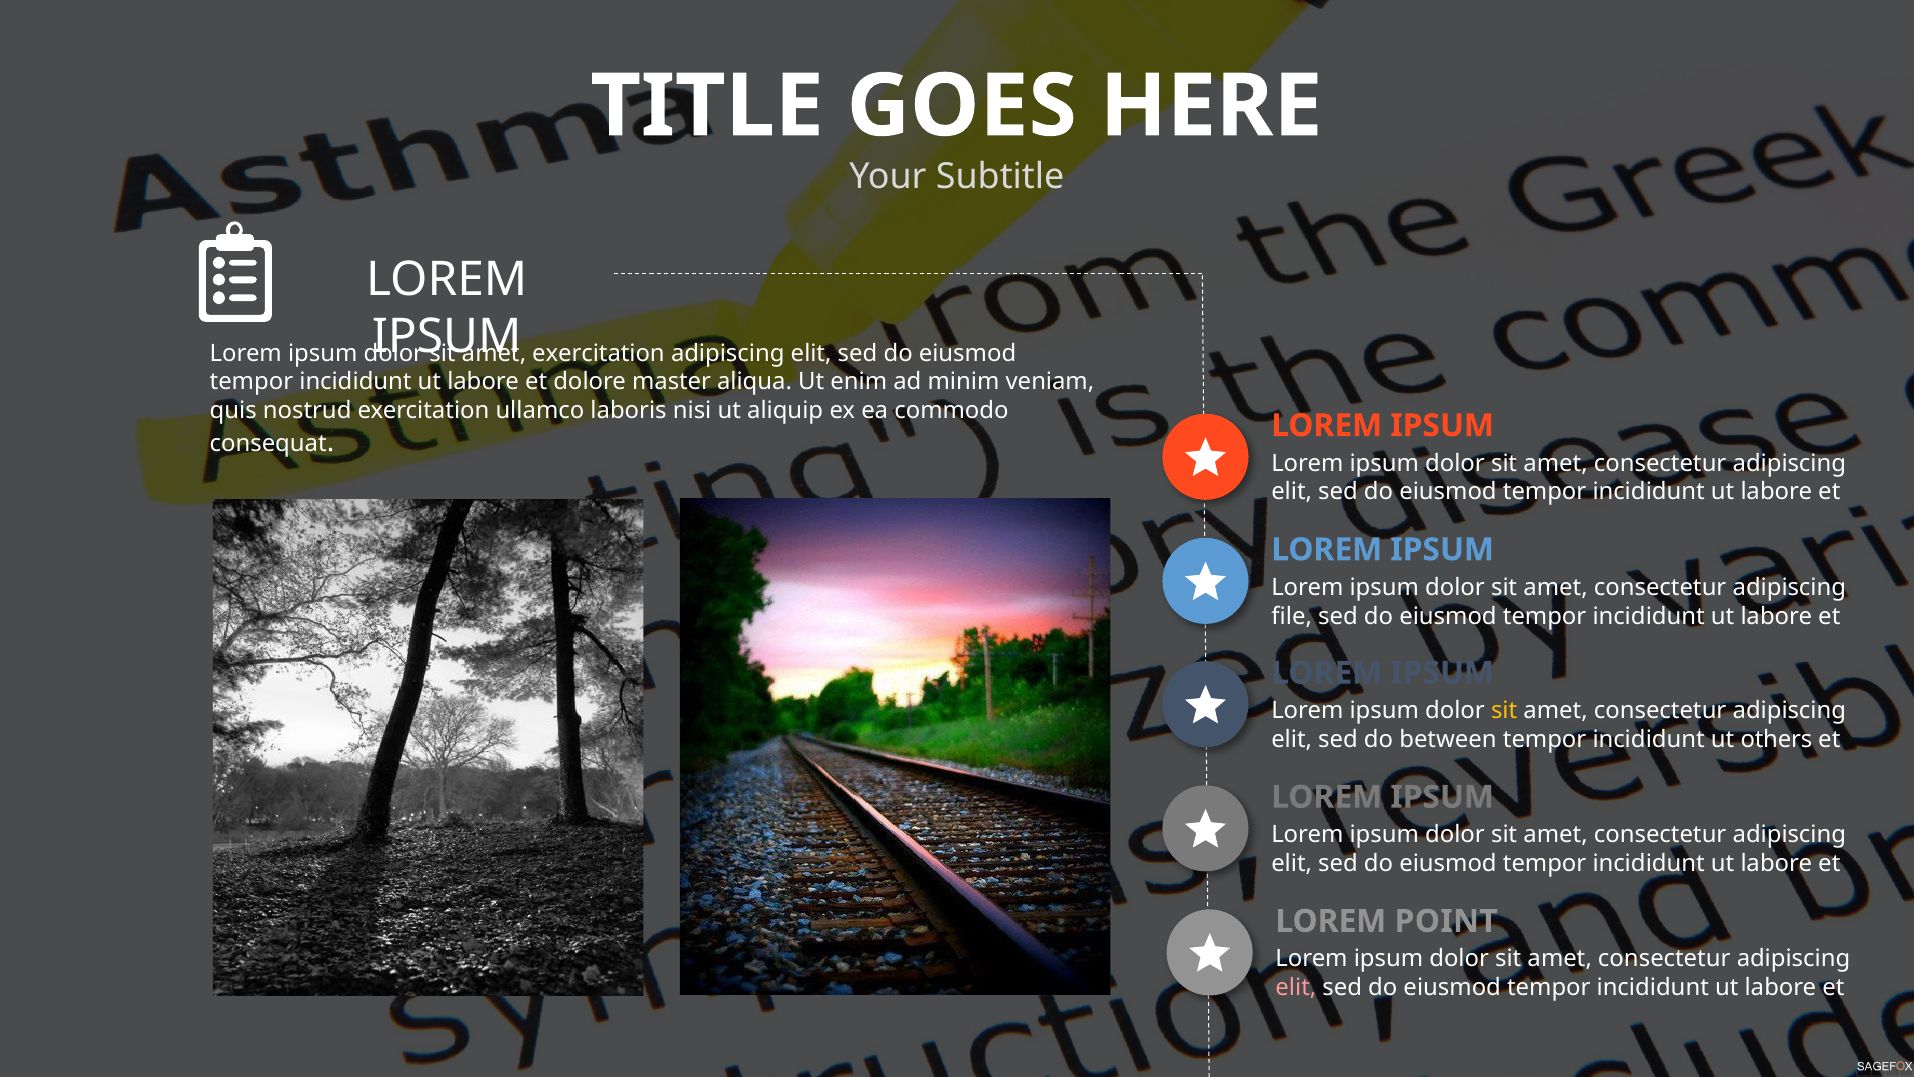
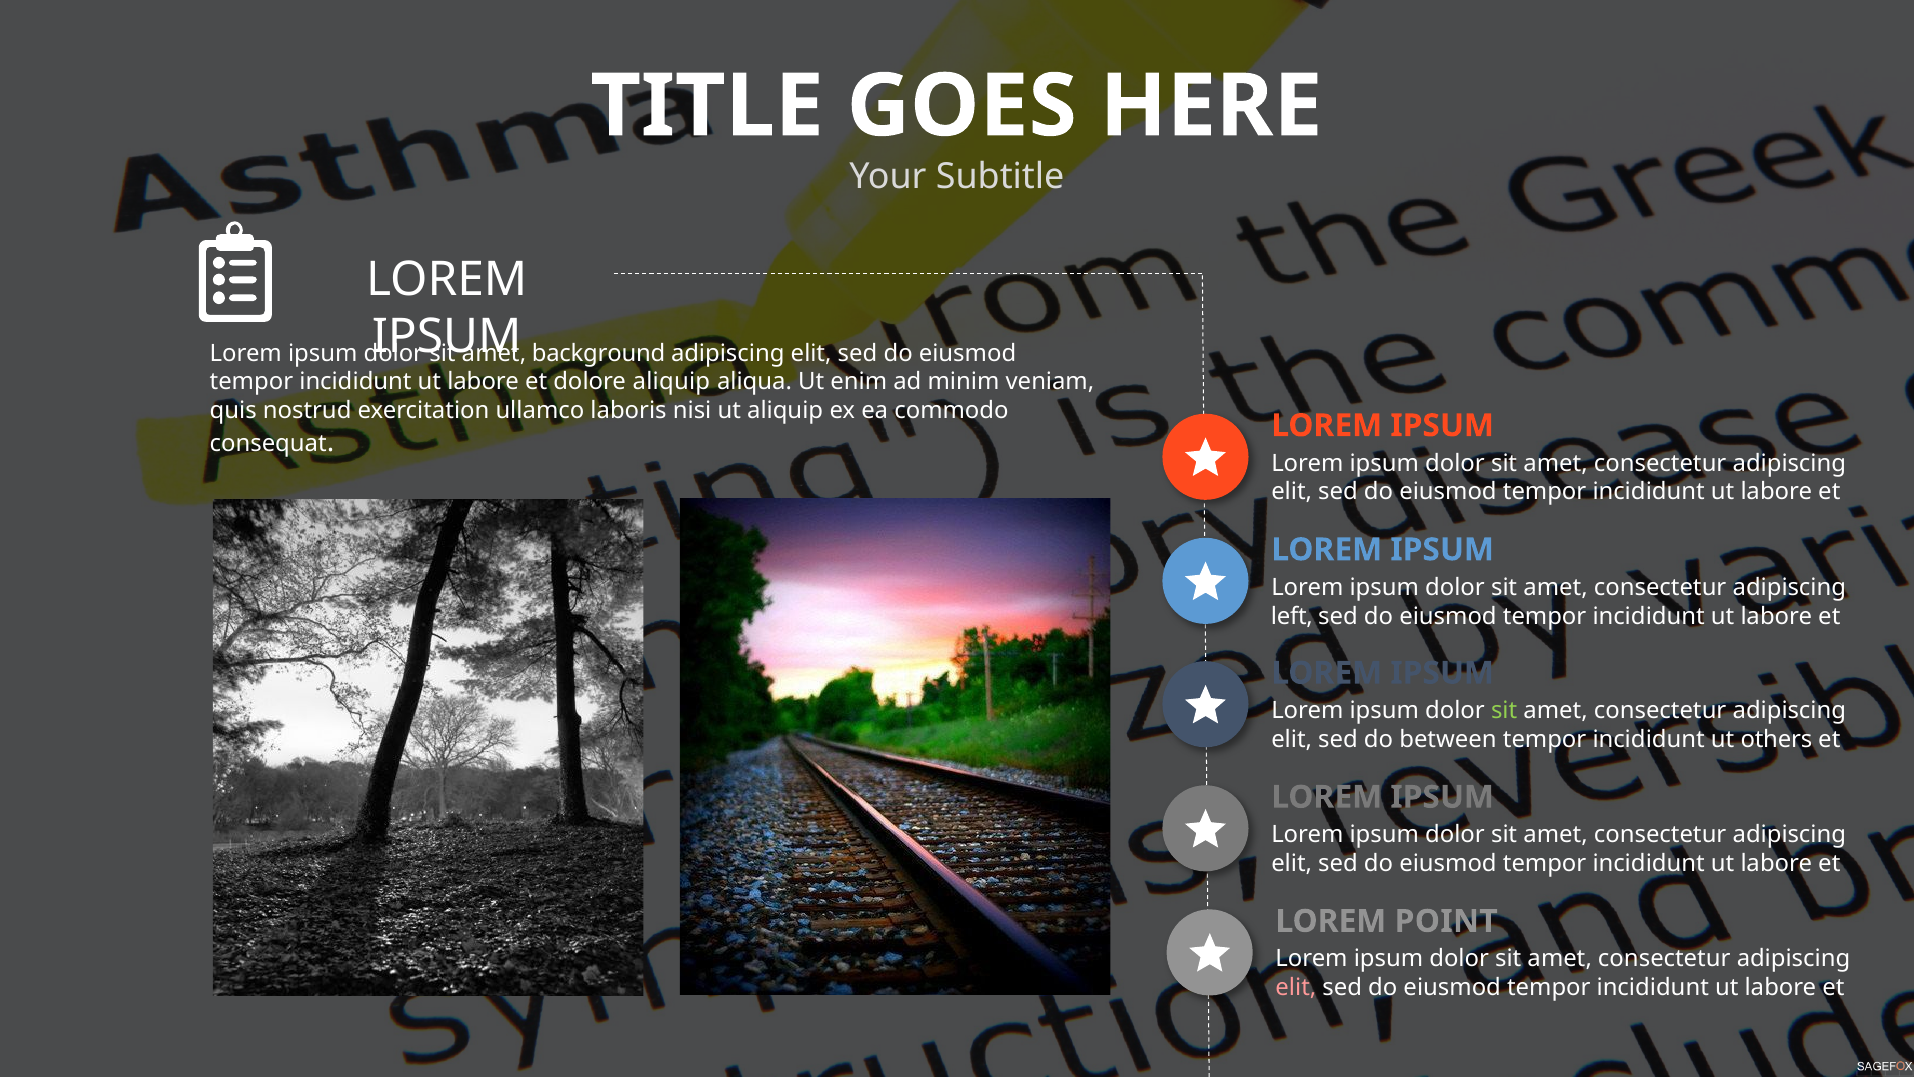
exercitation: exercitation -> background (599, 353)
dolore master: master -> aliquip (671, 382)
file: file -> left (1292, 616)
sit colour: yellow -> light green (1504, 711)
